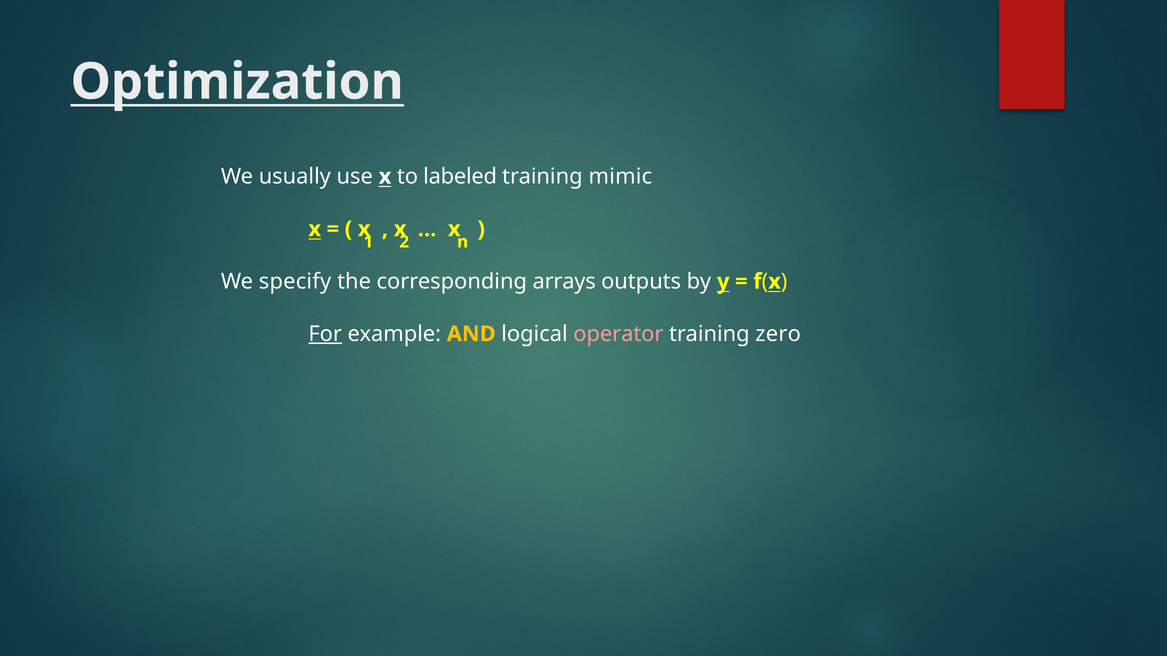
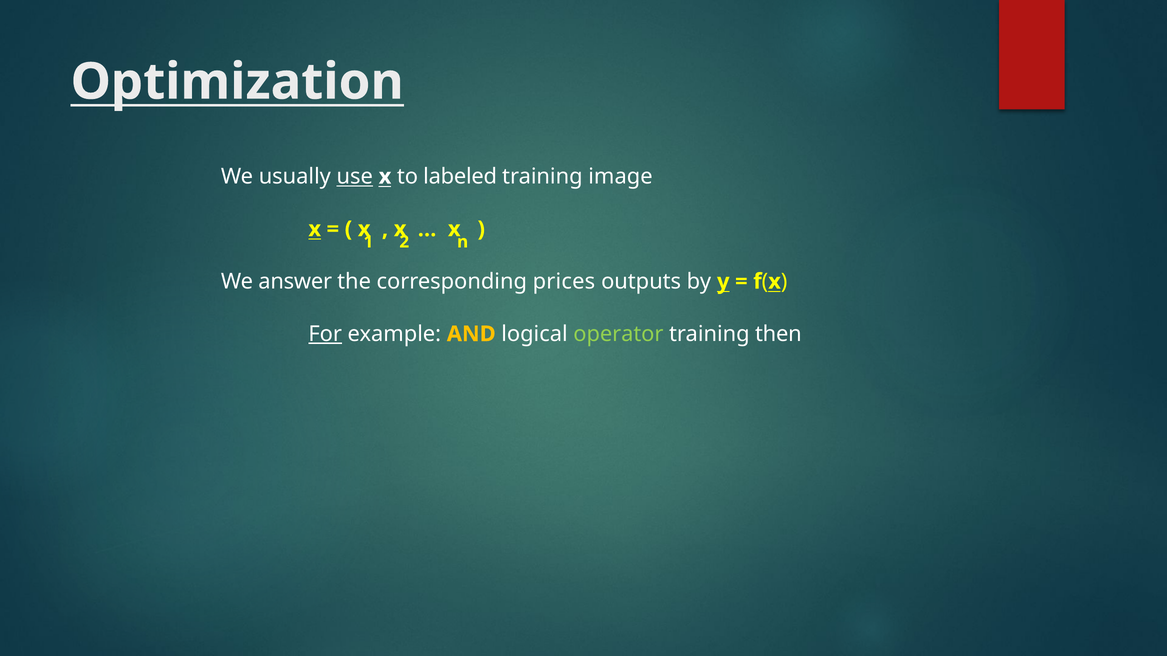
use underline: none -> present (355, 177)
mimic: mimic -> image (620, 177)
specify: specify -> answer (295, 282)
arrays: arrays -> prices (564, 282)
operator colour: pink -> light green (618, 334)
zero: zero -> then (778, 334)
